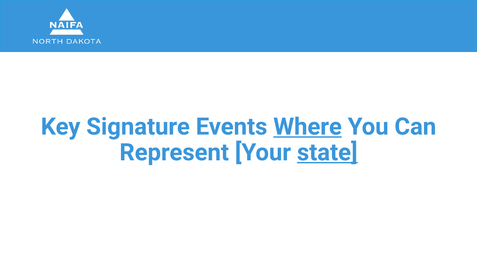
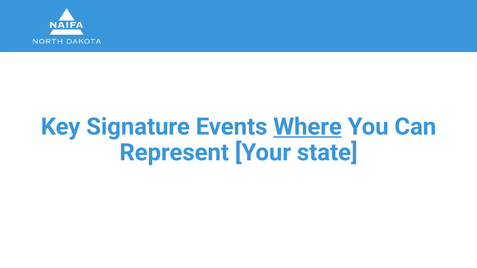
state underline: present -> none (327, 153)
